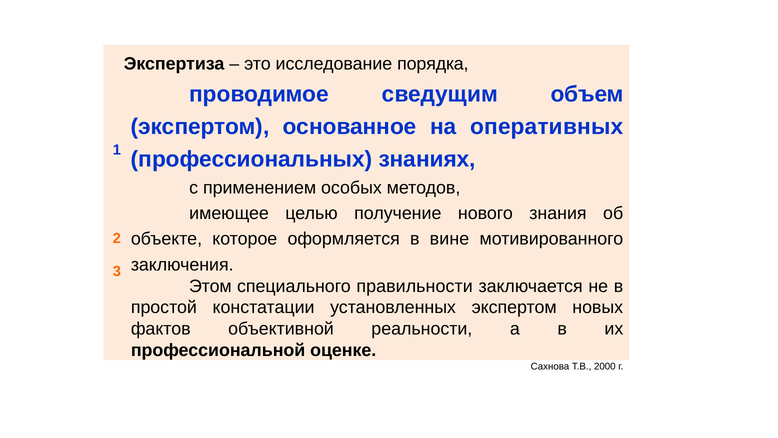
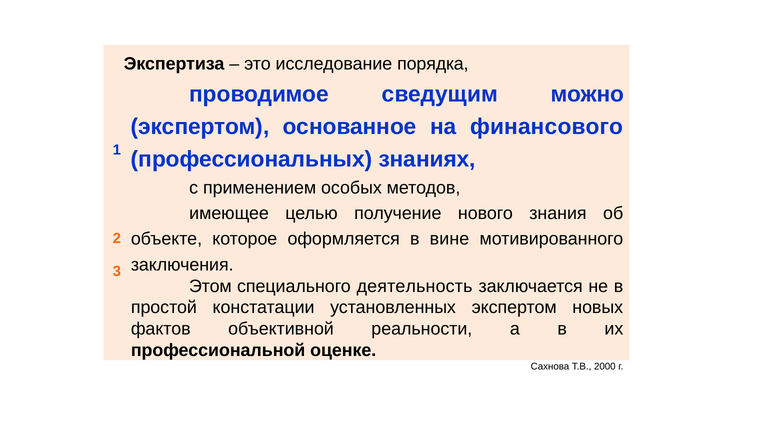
объем: объем -> можно (587, 94)
оперативных: оперативных -> финансового (547, 127)
правильности: правильности -> деятельность (415, 286)
